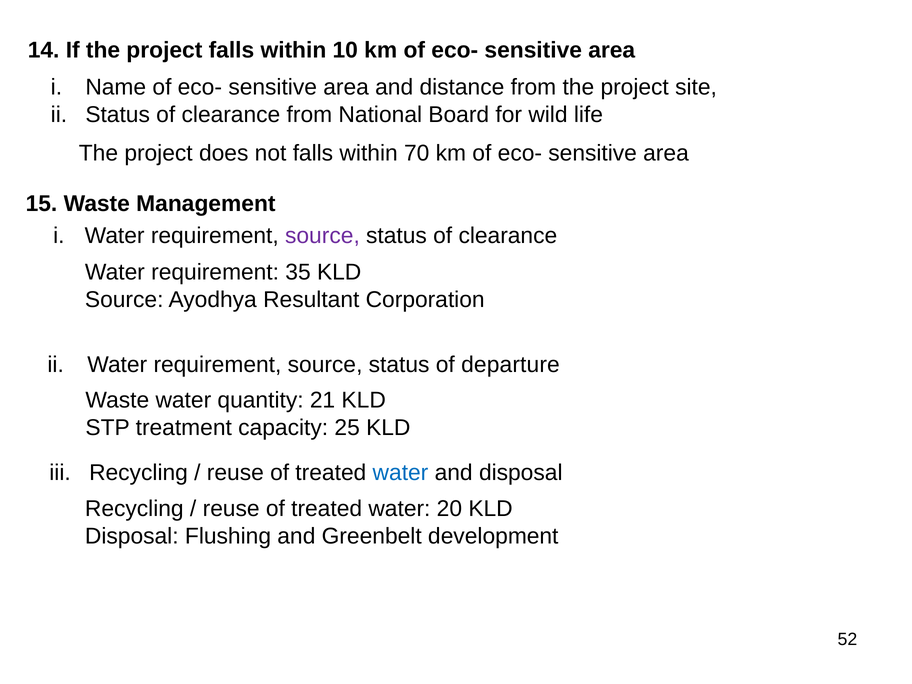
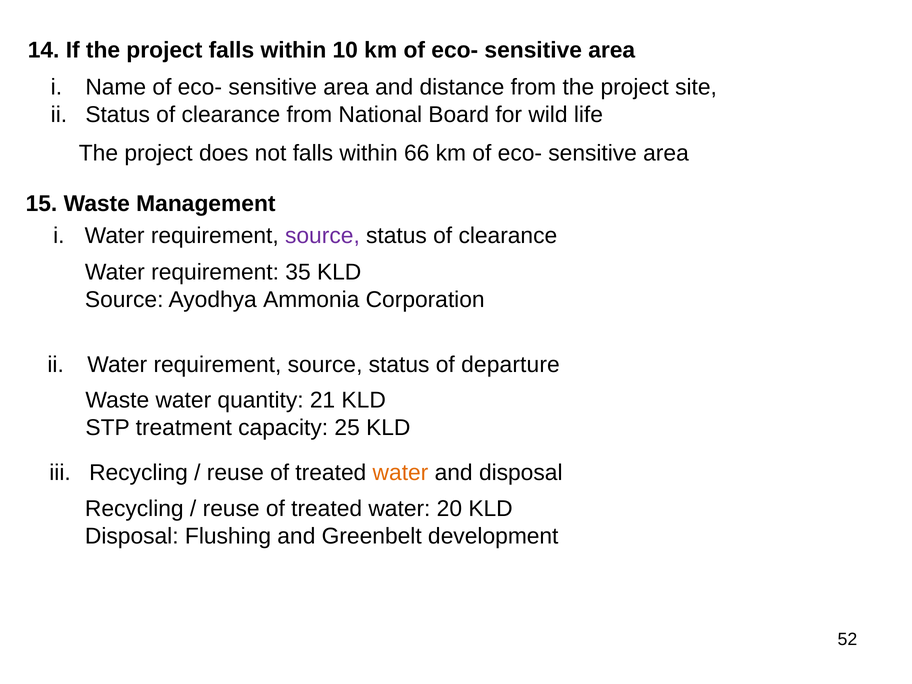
70: 70 -> 66 (417, 153)
Resultant: Resultant -> Ammonia (311, 300)
water colour: blue -> orange (400, 473)
